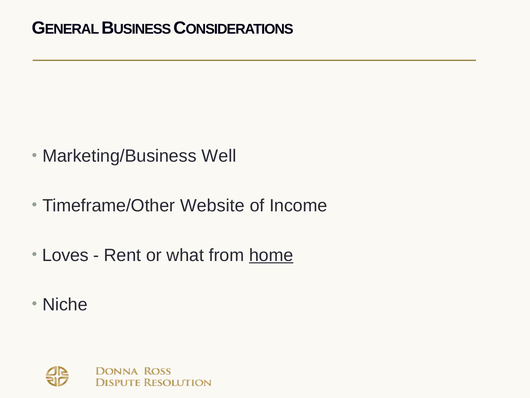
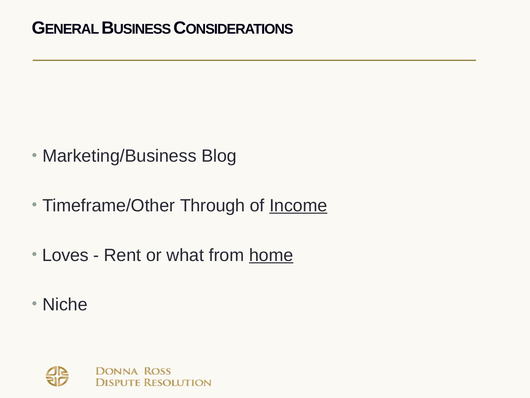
Well: Well -> Blog (219, 156)
Website: Website -> Through (212, 205)
Income underline: none -> present (298, 205)
